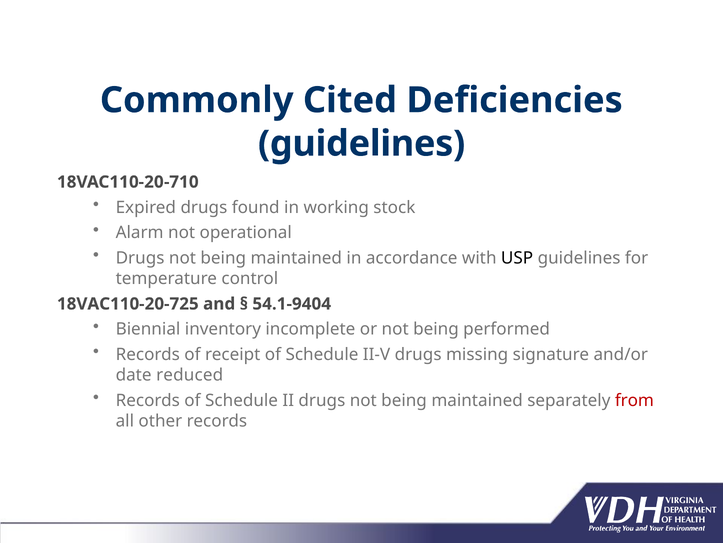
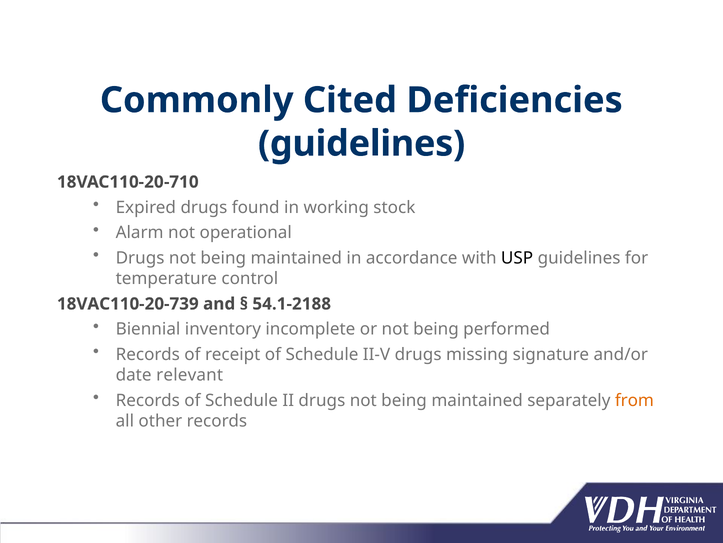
18VAC110-20-725: 18VAC110-20-725 -> 18VAC110-20-739 (128, 303)
54.1-9404: 54.1-9404 -> 54.1-2188 (292, 303)
reduced: reduced -> relevant (190, 375)
from colour: red -> orange (634, 400)
